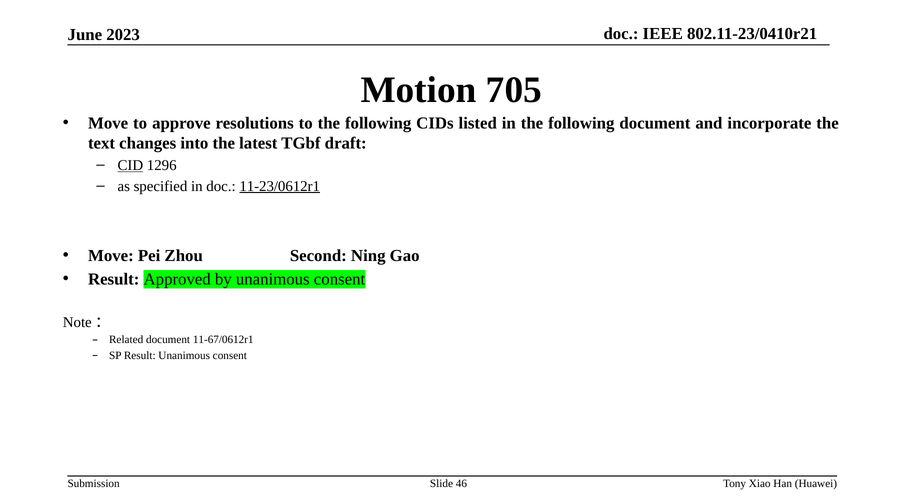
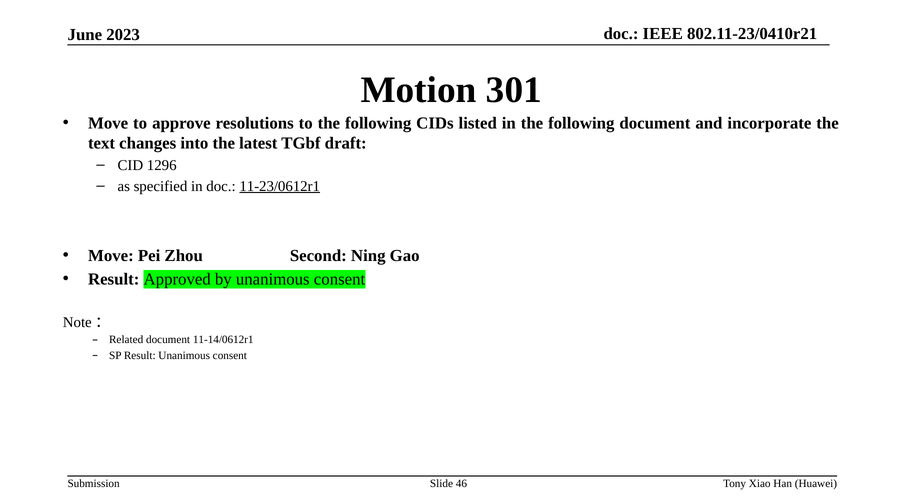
705: 705 -> 301 (514, 90)
CID underline: present -> none (130, 166)
11-67/0612r1: 11-67/0612r1 -> 11-14/0612r1 (223, 340)
